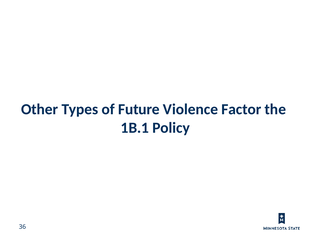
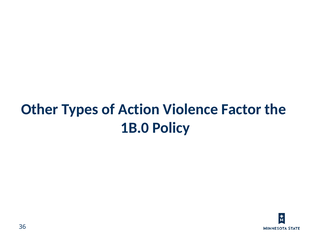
Future: Future -> Action (139, 109)
1B.1: 1B.1 -> 1B.0 (135, 128)
